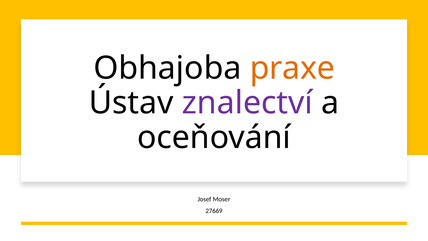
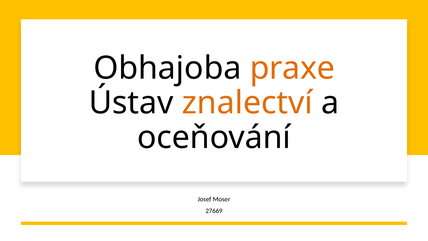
znalectví colour: purple -> orange (247, 103)
